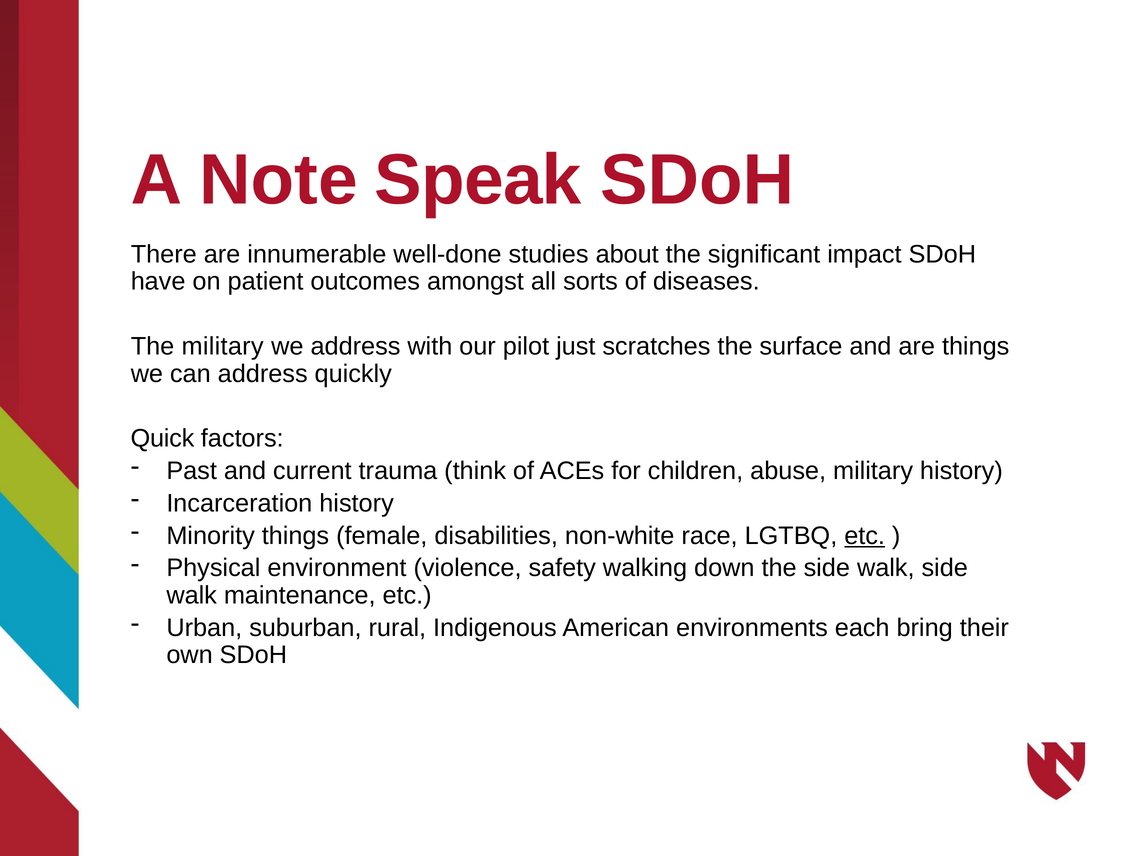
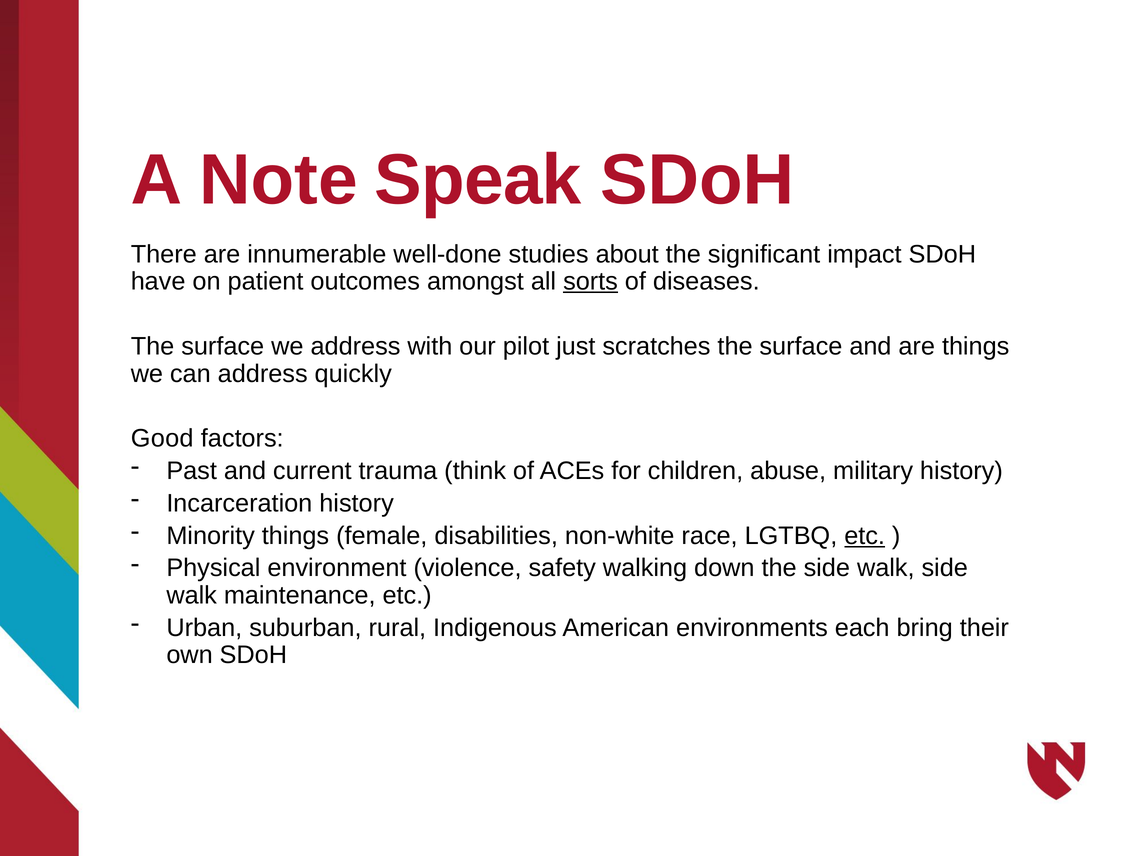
sorts underline: none -> present (591, 281)
military: military -> surface (223, 346)
Quick: Quick -> Good (162, 438)
